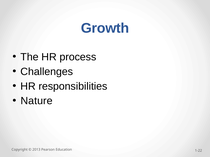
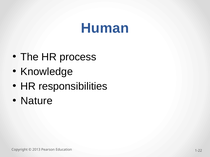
Growth: Growth -> Human (105, 28)
Challenges: Challenges -> Knowledge (47, 72)
